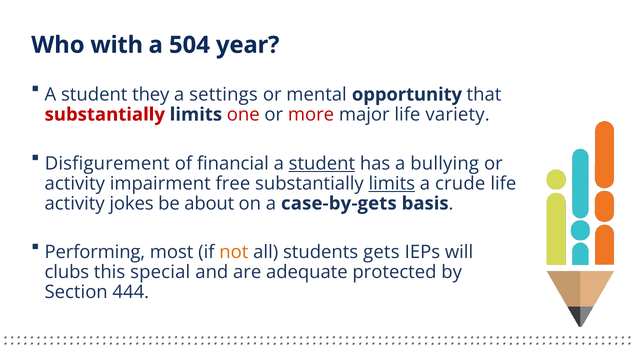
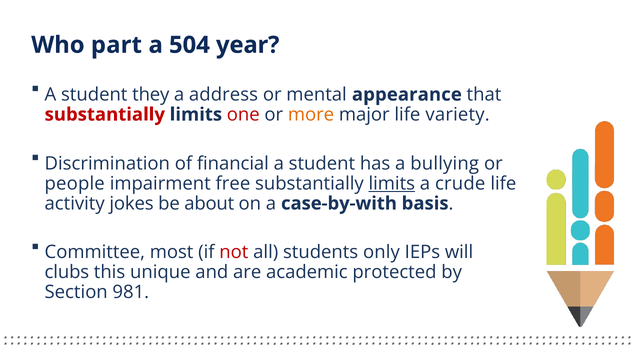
with: with -> part (116, 45)
settings: settings -> address (224, 95)
opportunity: opportunity -> appearance (407, 95)
more colour: red -> orange (311, 115)
Disfigurement: Disfigurement -> Discrimination (107, 164)
student underline: present -> none (322, 164)
activity: activity -> people (75, 184)
case-by-gets: case-by-gets -> case-by-with (339, 204)
Performing: Performing -> Committee (95, 252)
not colour: orange -> red (234, 252)
gets: gets -> only (381, 252)
special: special -> unique (160, 273)
adequate: adequate -> academic (307, 273)
444: 444 -> 981 (131, 293)
